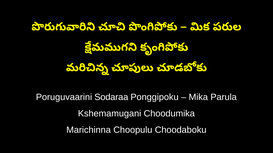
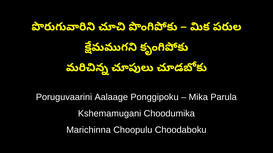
Sodaraa: Sodaraa -> Aalaage (111, 98)
